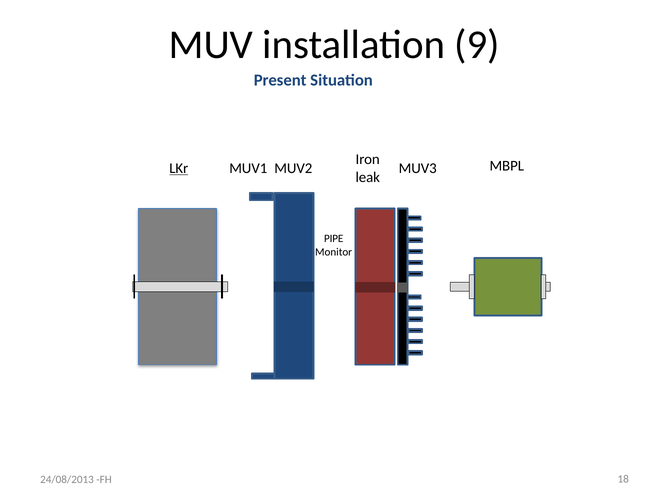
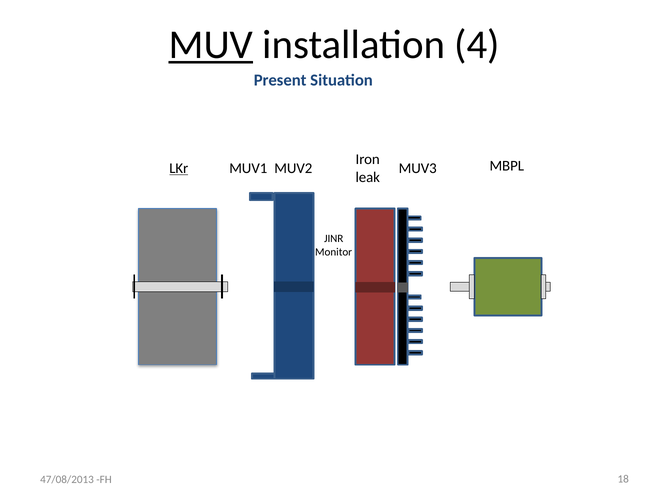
MUV underline: none -> present (211, 45)
9: 9 -> 4 (477, 45)
PIPE: PIPE -> JINR (334, 238)
24/08/2013: 24/08/2013 -> 47/08/2013 (67, 479)
